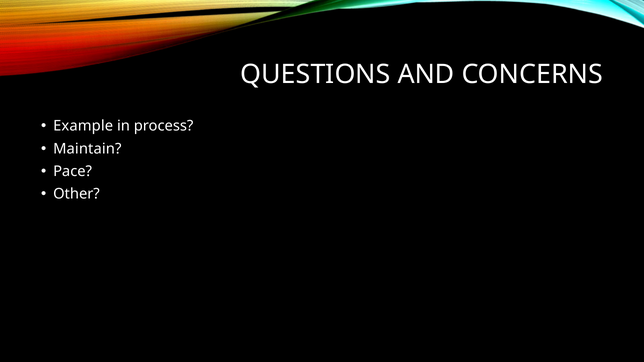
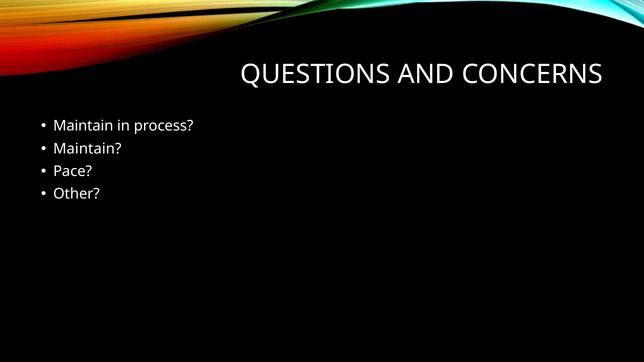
Example: Example -> Maintain (83, 126)
